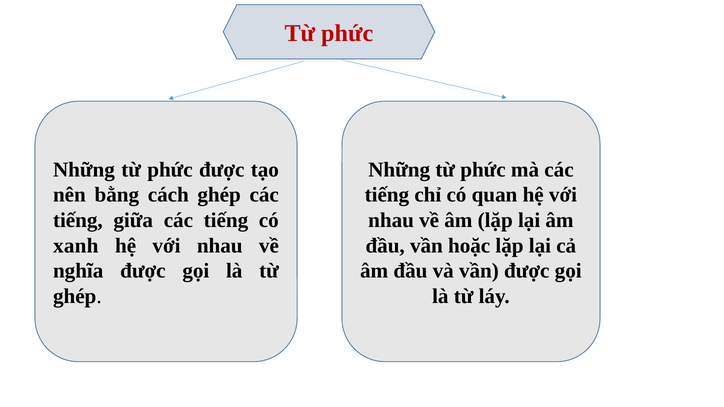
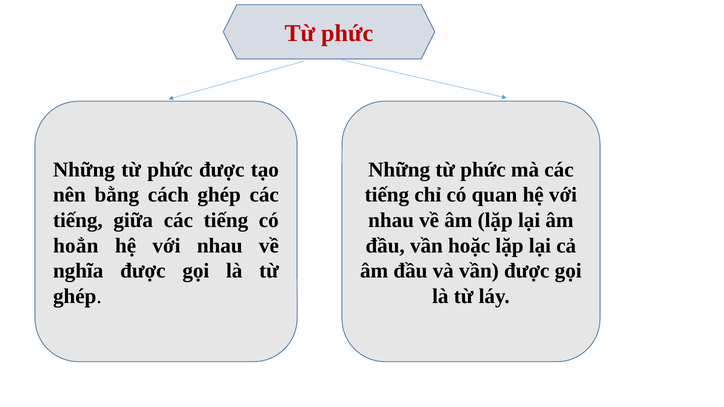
xanh: xanh -> hoẳn (76, 246)
